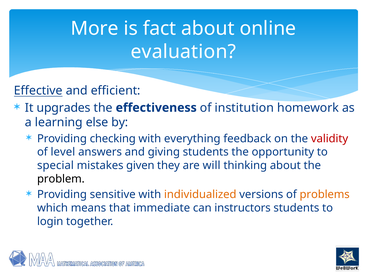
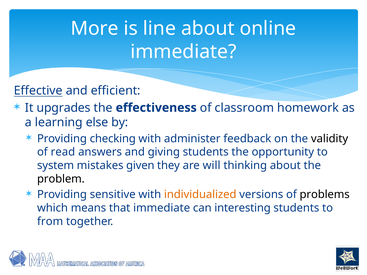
fact: fact -> line (159, 28)
evaluation: evaluation -> immediate (183, 52)
institution: institution -> classroom (244, 108)
everything: everything -> administer (192, 139)
validity colour: red -> black (330, 139)
level: level -> read (63, 152)
special: special -> system (56, 166)
problems colour: orange -> black (325, 195)
instructors: instructors -> interesting (243, 208)
login: login -> from (50, 222)
